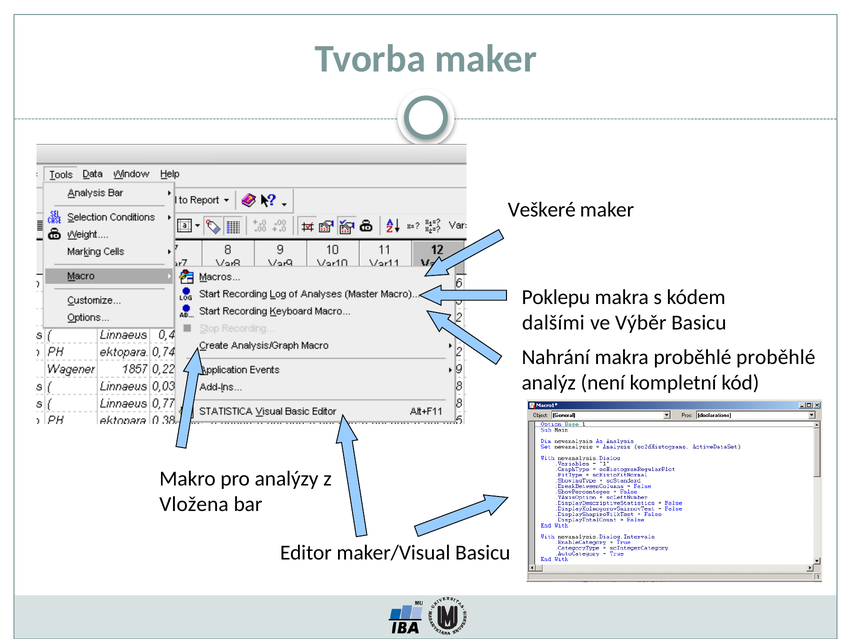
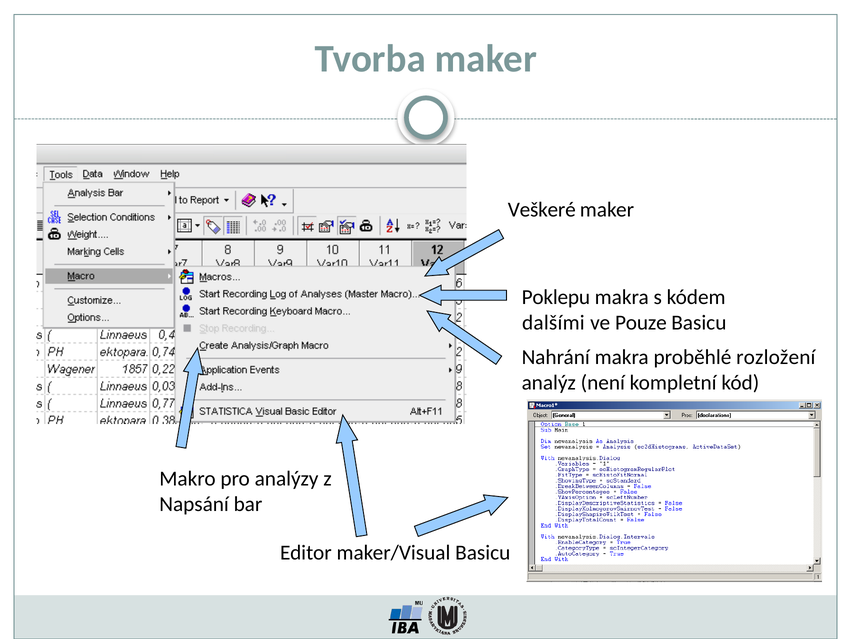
Výběr: Výběr -> Pouze (641, 323)
proběhlé proběhlé: proběhlé -> rozložení (776, 357)
Vložena: Vložena -> Napsání (194, 504)
